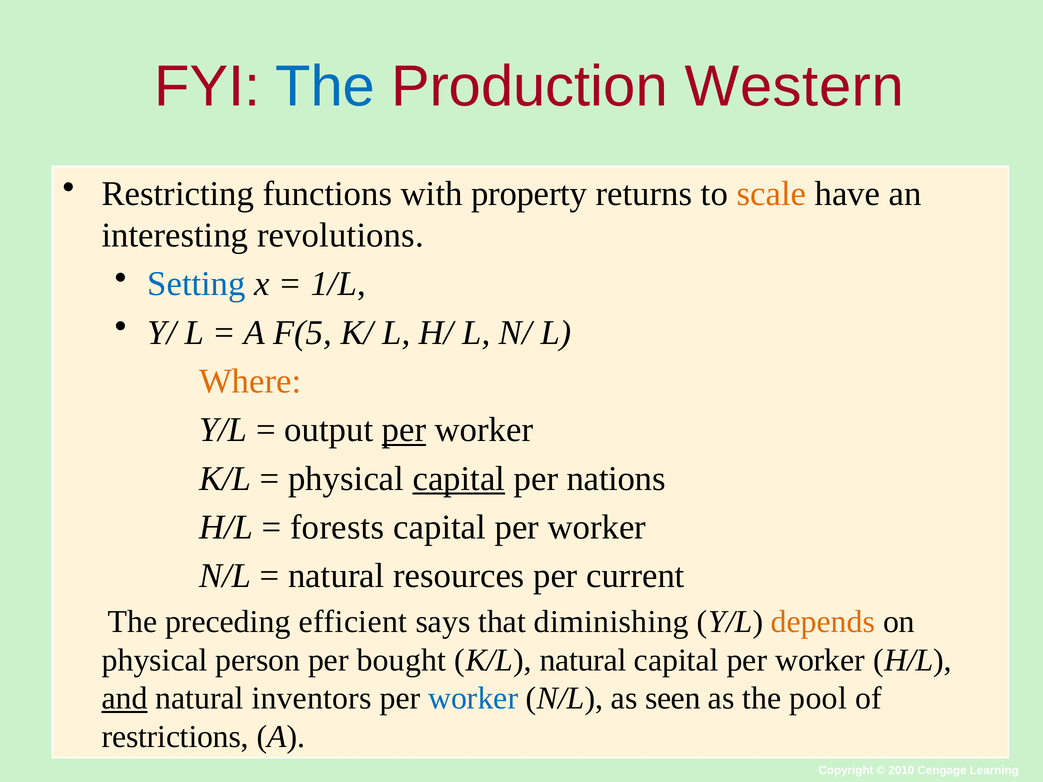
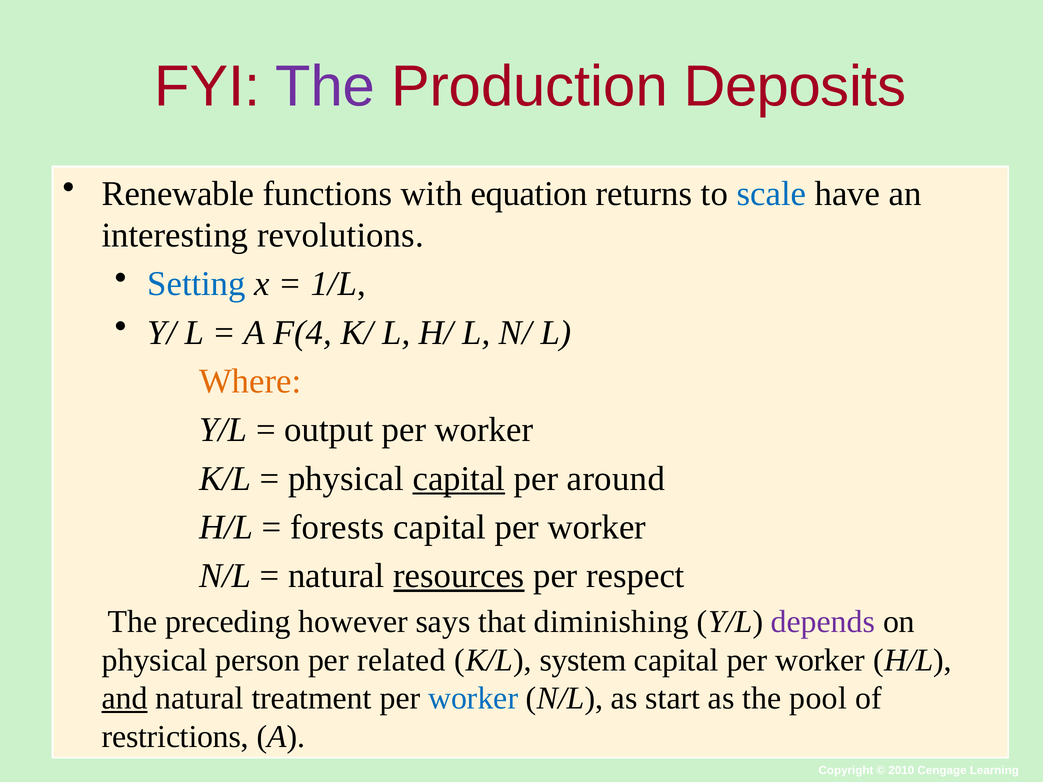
The colour: blue -> purple (325, 87)
Western: Western -> Deposits (795, 87)
Restricting: Restricting -> Renewable (178, 194)
property: property -> equation (529, 194)
scale colour: orange -> blue (771, 194)
F(5: F(5 -> F(4 (303, 333)
per underline: present -> none (404, 430)
nations: nations -> around (616, 479)
resources underline: none -> present (459, 576)
current: current -> respect (635, 576)
efficient: efficient -> however (353, 622)
depends colour: orange -> purple (823, 622)
bought: bought -> related (401, 660)
K/L natural: natural -> system (583, 660)
inventors: inventors -> treatment (312, 699)
seen: seen -> start (673, 699)
